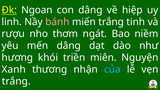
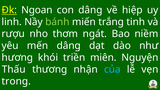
bánh colour: pink -> light green (57, 22)
Xanh: Xanh -> Thấu (14, 69)
trắng: trắng -> trong (16, 81)
